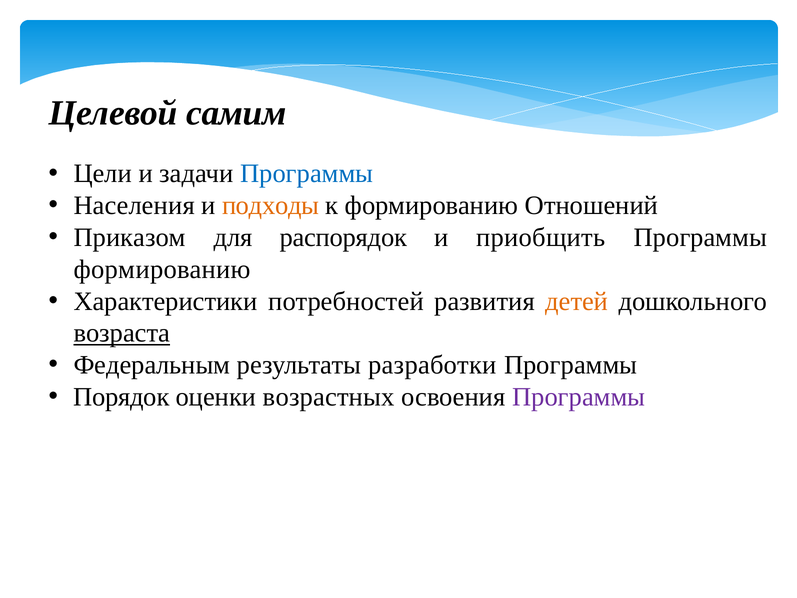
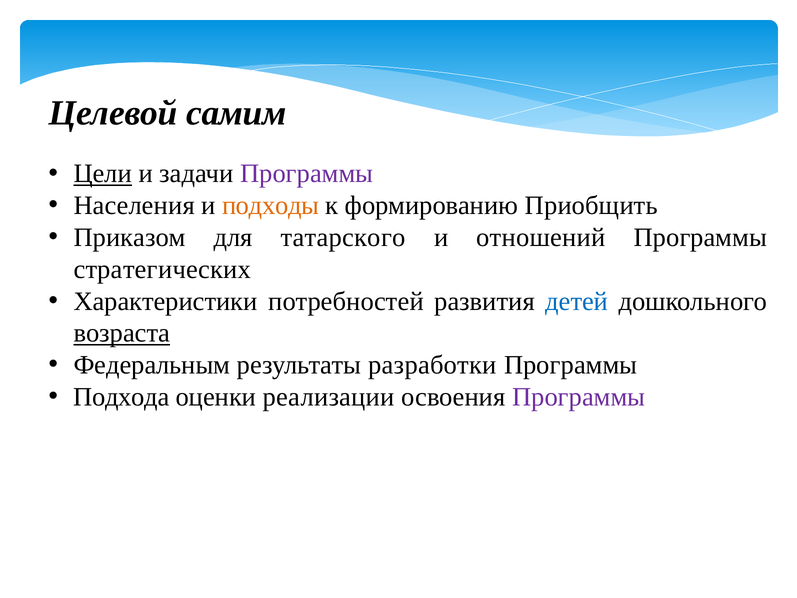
Цели underline: none -> present (103, 174)
Программы colour: blue -> purple (307, 174)
Отношений: Отношений -> Приобщить (591, 206)
распорядок: распорядок -> татарского (343, 237)
приобщить: приобщить -> отношений (541, 237)
формированию: формированию -> стратегических (162, 269)
детей colour: orange -> blue (577, 301)
Порядок: Порядок -> Подхода (121, 397)
возрастных: возрастных -> реализации (329, 397)
